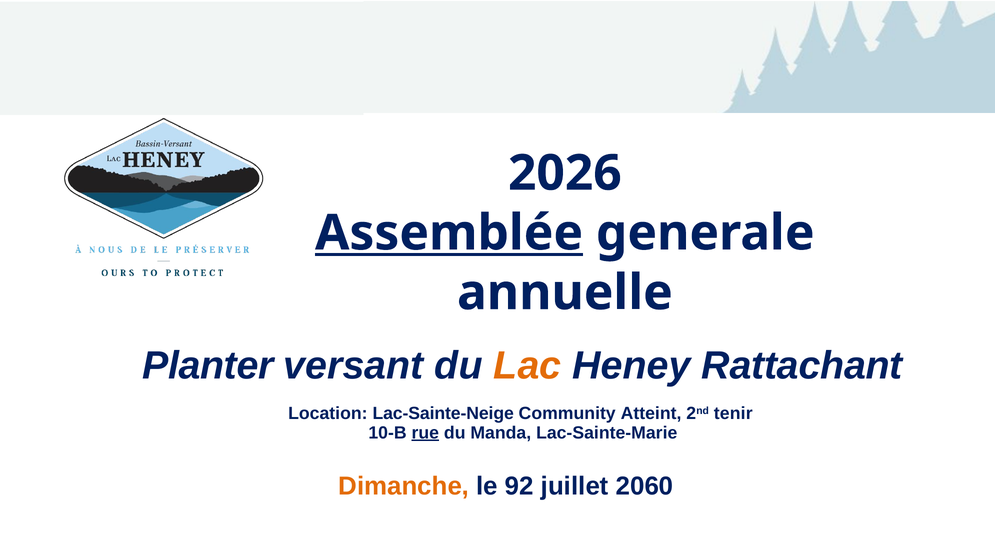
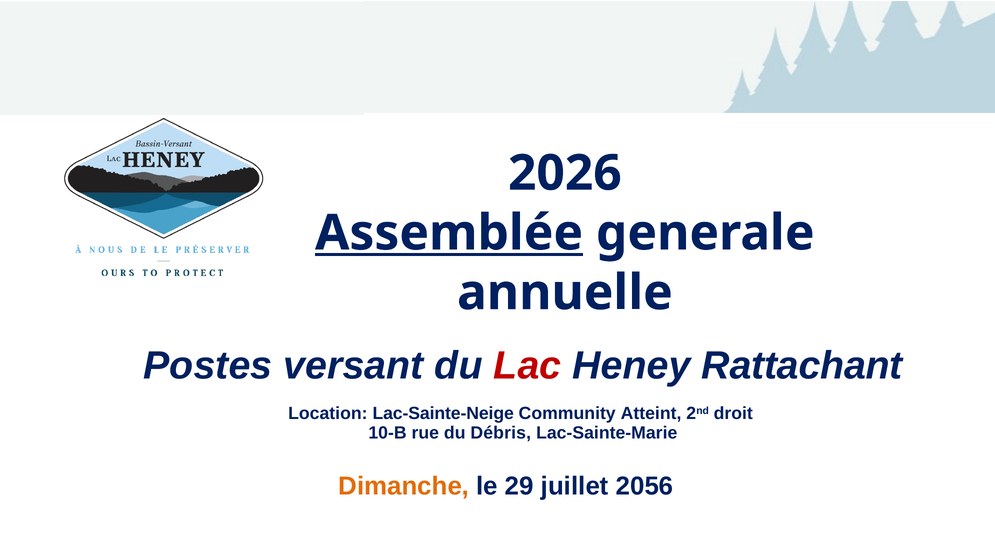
Planter: Planter -> Postes (208, 366)
Lac colour: orange -> red (527, 366)
tenir: tenir -> droit (733, 413)
rue underline: present -> none (425, 432)
Manda: Manda -> Débris (501, 432)
92: 92 -> 29 (519, 486)
2060: 2060 -> 2056 (645, 486)
